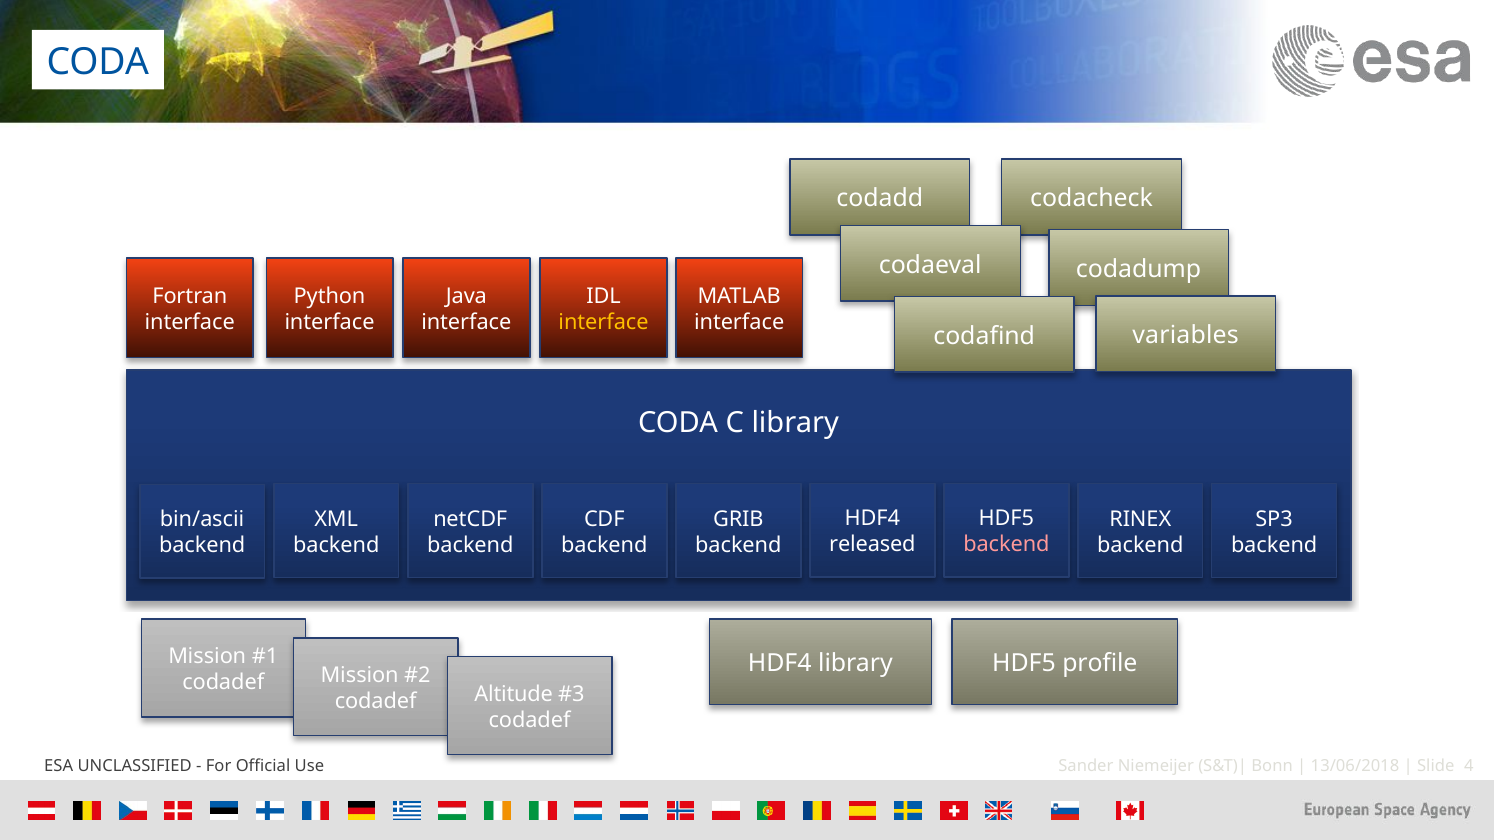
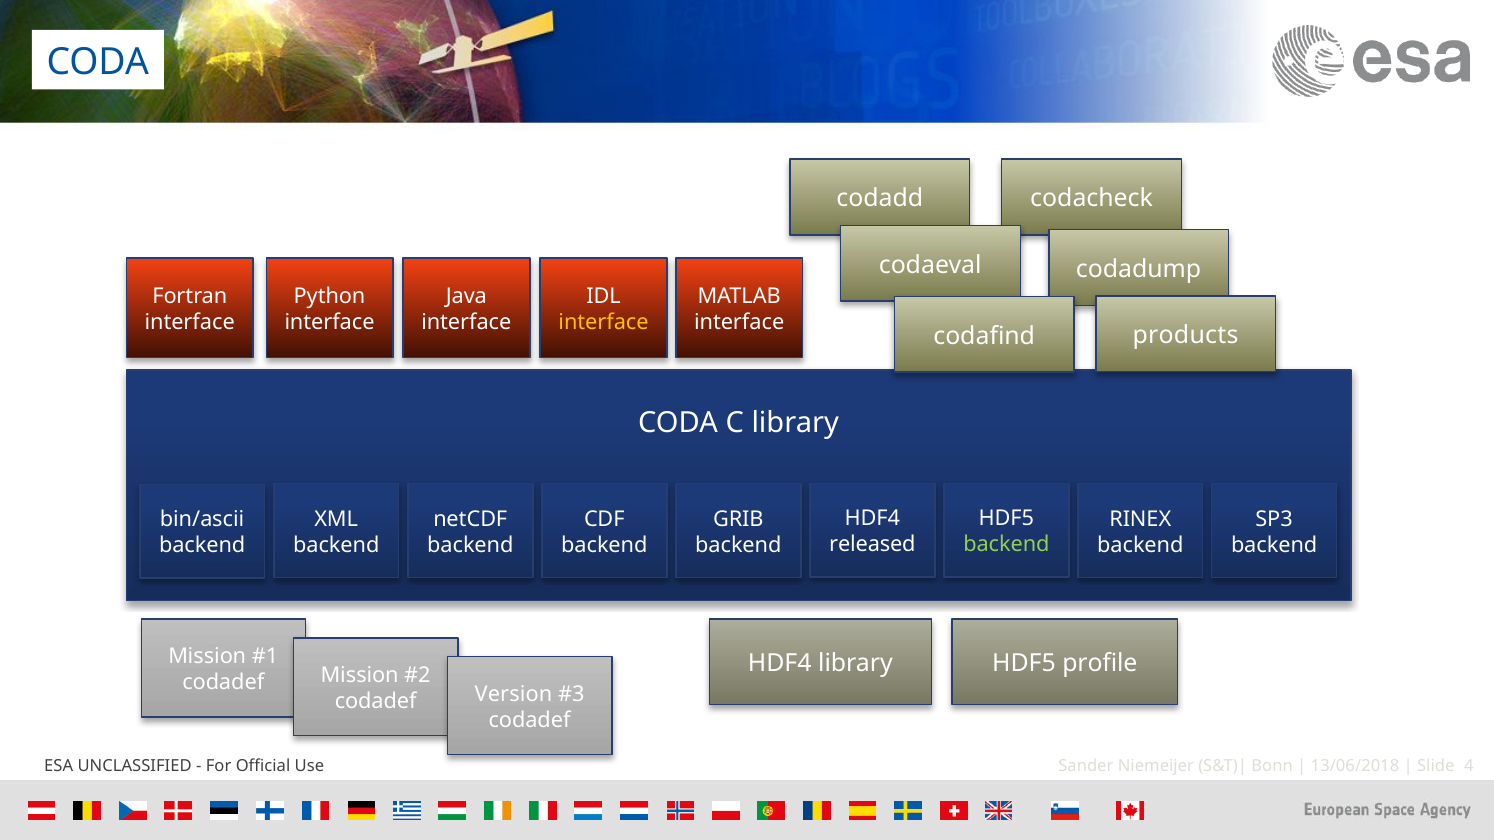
variables: variables -> products (1186, 336)
backend colour: pink -> light green (1006, 545)
Altitude: Altitude -> Version (514, 694)
